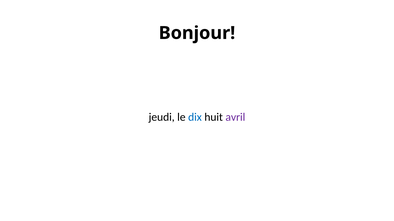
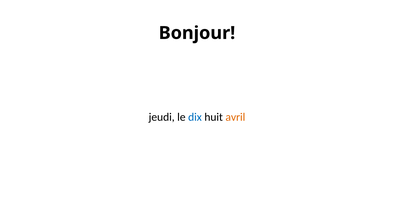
avril colour: purple -> orange (235, 117)
